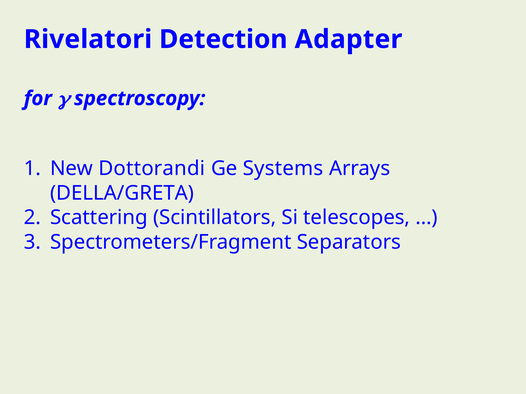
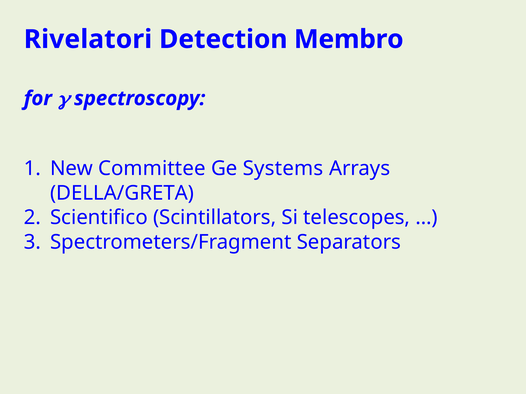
Adapter: Adapter -> Membro (349, 39)
Dottorandi: Dottorandi -> Committee (152, 169)
Scattering: Scattering -> Scientifico (99, 218)
